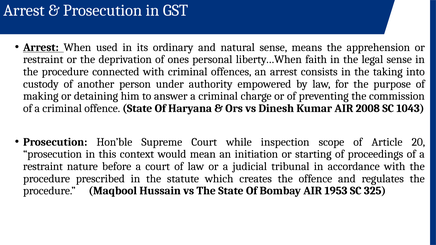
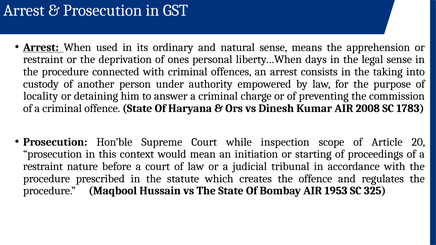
faith: faith -> days (316, 60)
making: making -> locality (41, 96)
1043: 1043 -> 1783 (410, 109)
